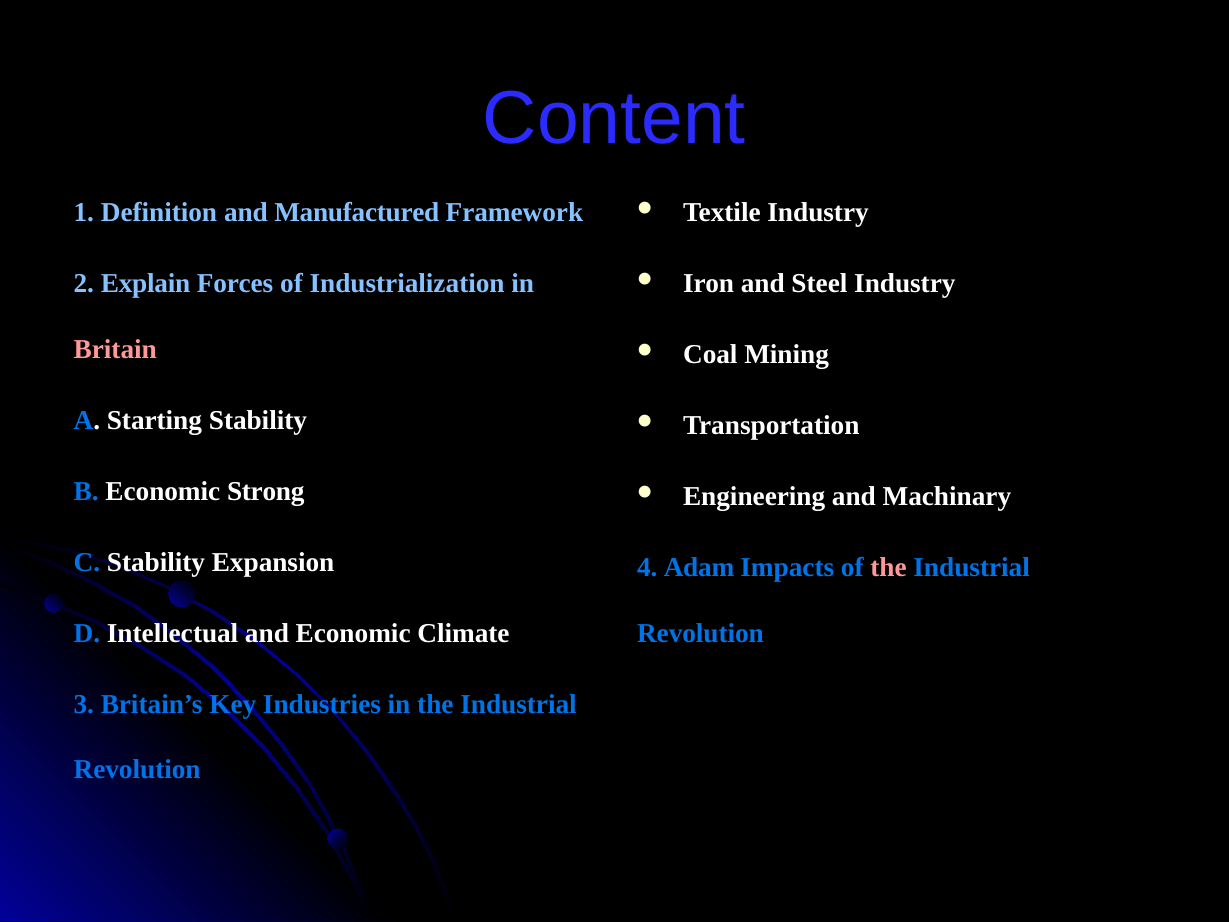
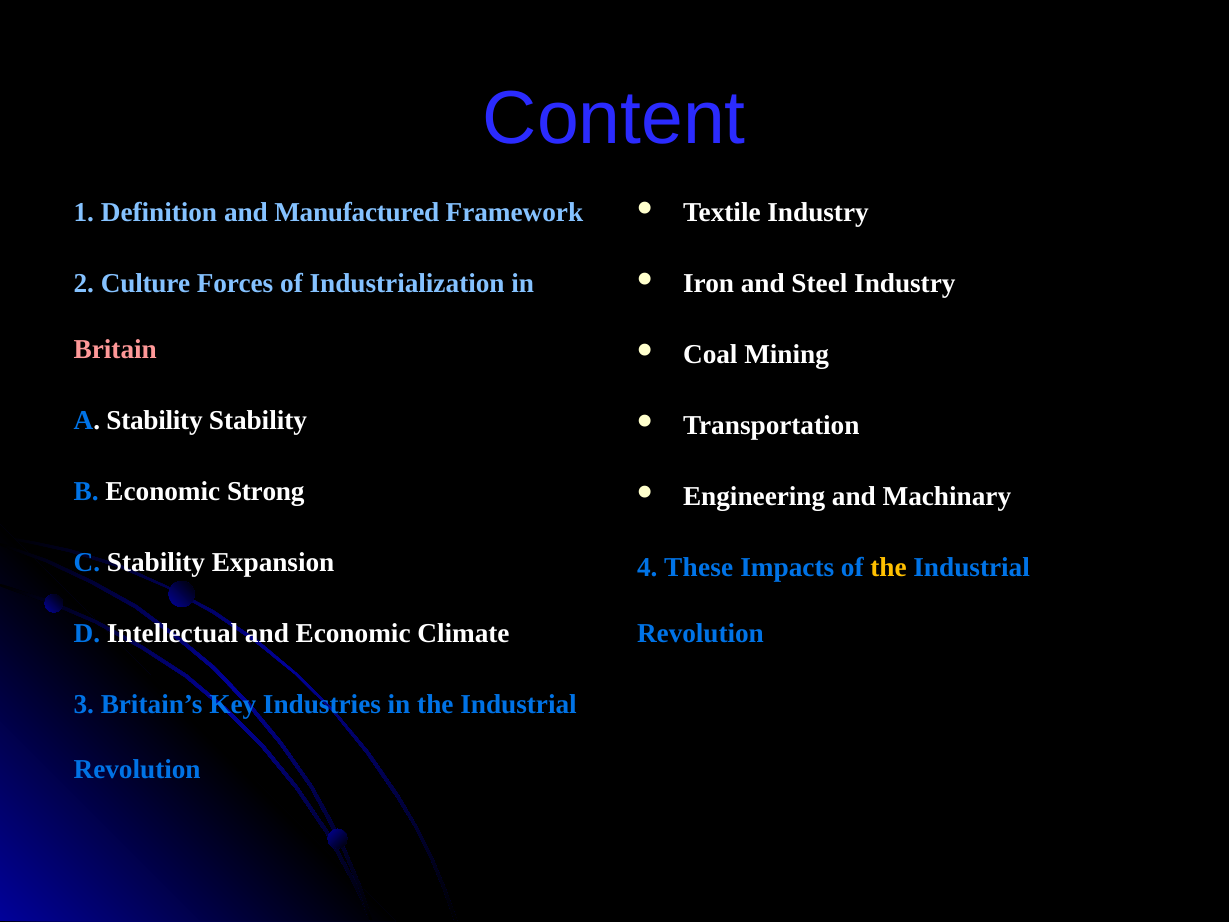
Explain: Explain -> Culture (146, 283)
A Starting: Starting -> Stability (155, 420)
Adam: Adam -> These (699, 567)
the colour: pink -> yellow (888, 567)
